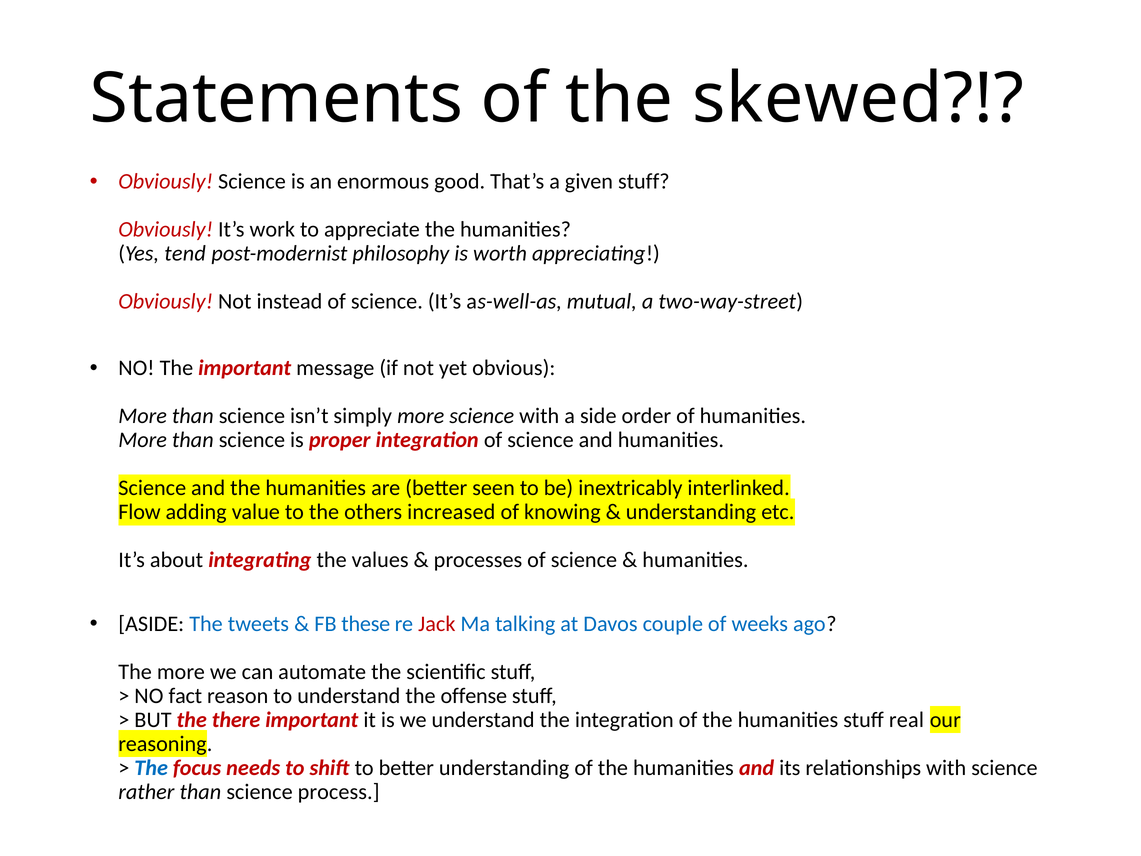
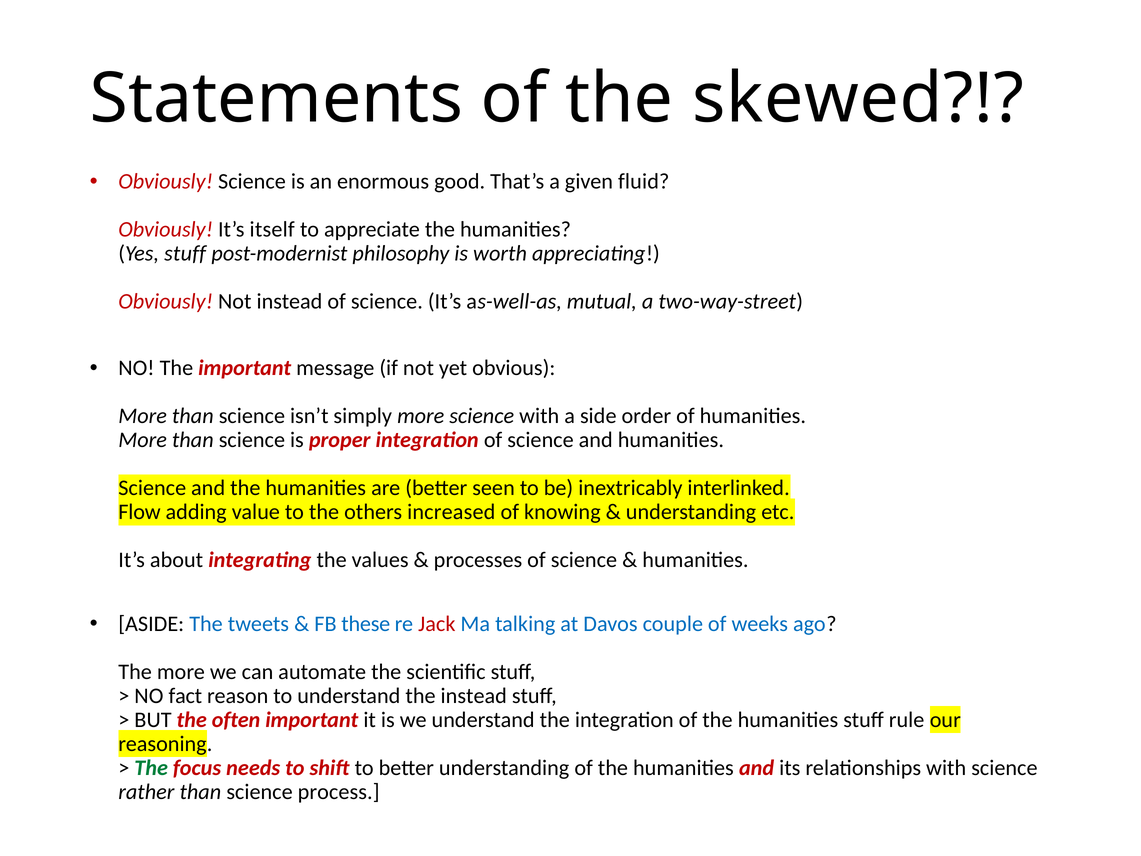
given stuff: stuff -> fluid (644, 182)
work: work -> itself (272, 230)
Yes tend: tend -> stuff (185, 253)
the offense: offense -> instead (474, 696)
there: there -> often (236, 720)
real: real -> rule (907, 720)
The colour: blue -> green (151, 768)
